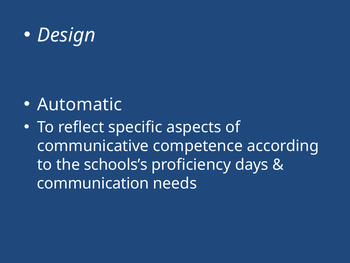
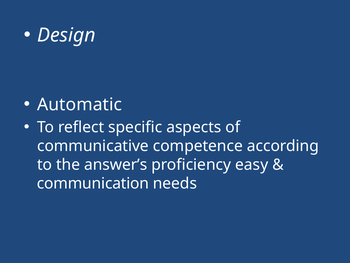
schools’s: schools’s -> answer’s (116, 164)
days: days -> easy (252, 164)
